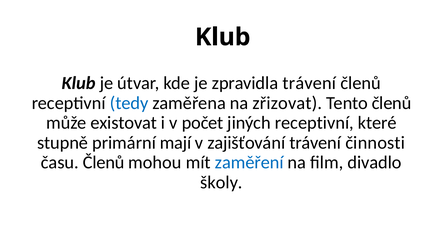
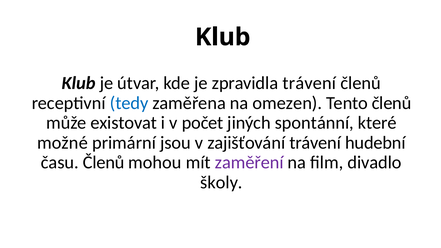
zřizovat: zřizovat -> omezen (287, 103)
jiných receptivní: receptivní -> spontánní (314, 123)
stupně: stupně -> možné (63, 143)
mají: mají -> jsou (175, 143)
činnosti: činnosti -> hudební (375, 143)
zaměření colour: blue -> purple (249, 163)
